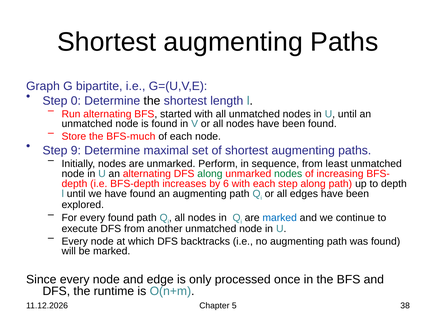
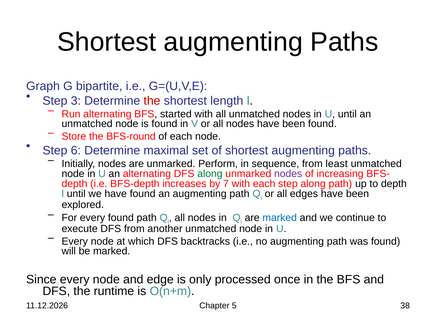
0: 0 -> 3 (76, 101)
the colour: black -> red (152, 101)
BFS-much: BFS-much -> BFS-round (131, 137)
9: 9 -> 6 (76, 151)
nodes colour: green -> purple (288, 174)
6: 6 -> 7 (226, 184)
